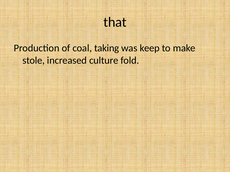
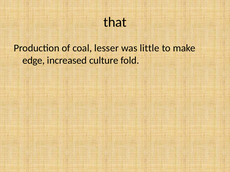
taking: taking -> lesser (107, 48)
keep: keep -> little (150, 48)
stole: stole -> edge (34, 61)
